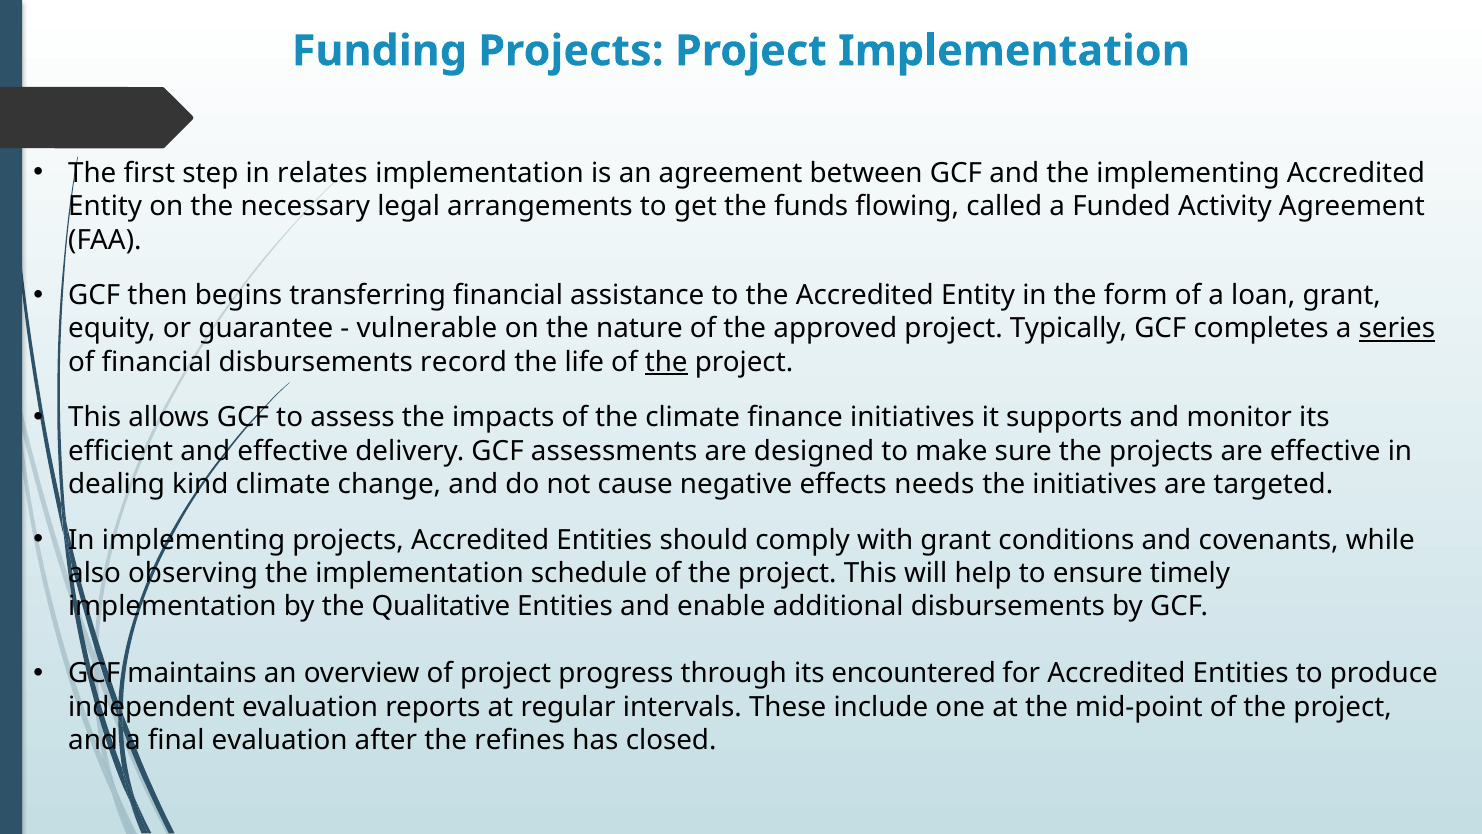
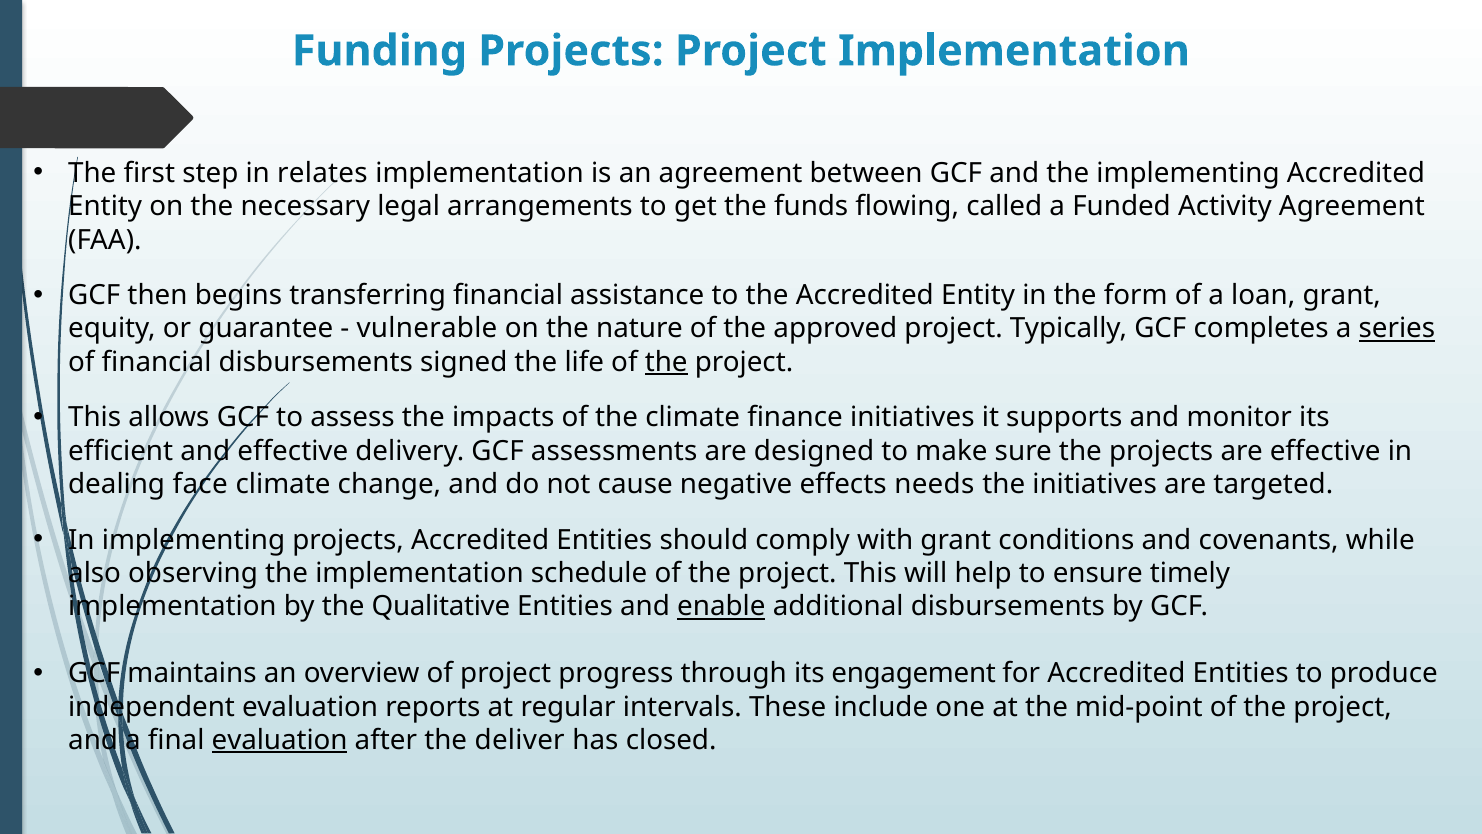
record: record -> signed (464, 362)
kind: kind -> face (200, 484)
enable underline: none -> present (721, 607)
encountered: encountered -> engagement (914, 673)
evaluation underline: none -> present (280, 740)
refines: refines -> deliver (520, 740)
